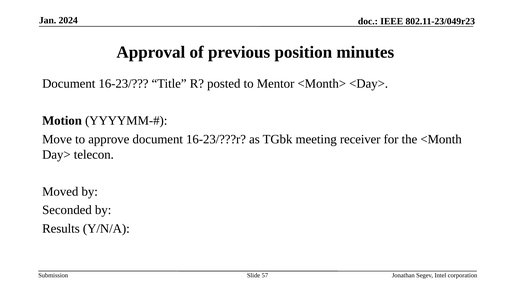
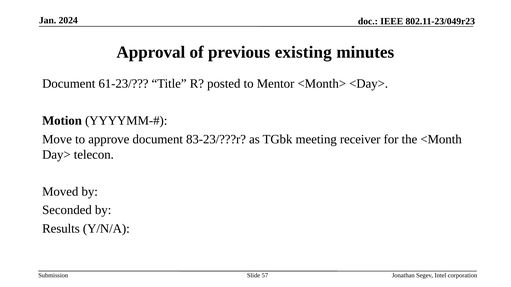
position: position -> existing (303, 52)
16-23/: 16-23/ -> 61-23/ (124, 84)
16-23/???r: 16-23/???r -> 83-23/???r (216, 139)
